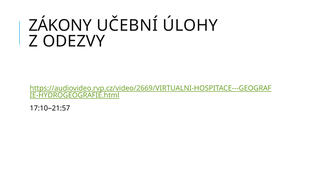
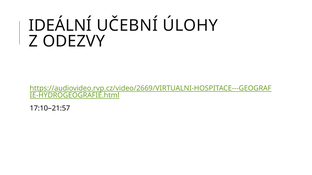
ZÁKONY: ZÁKONY -> IDEÁLNÍ (60, 26)
